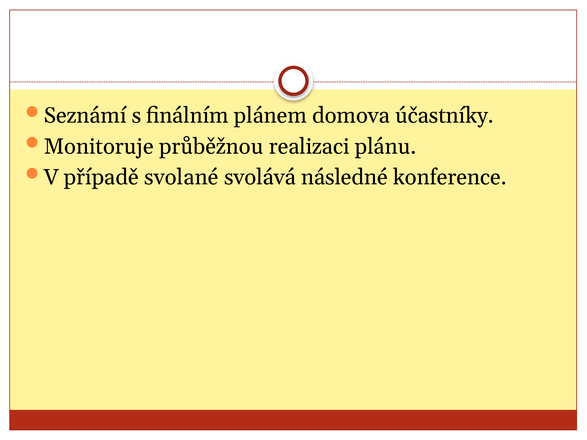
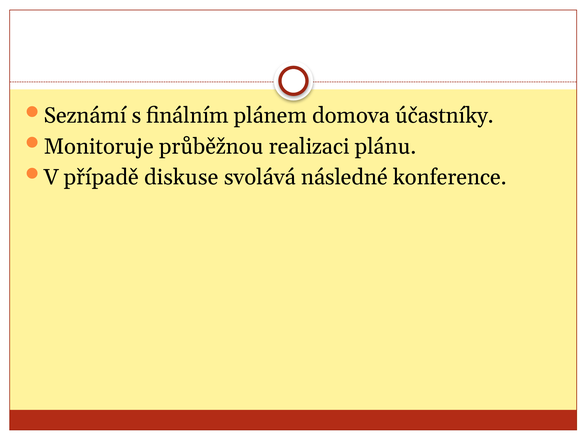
svolané: svolané -> diskuse (181, 177)
